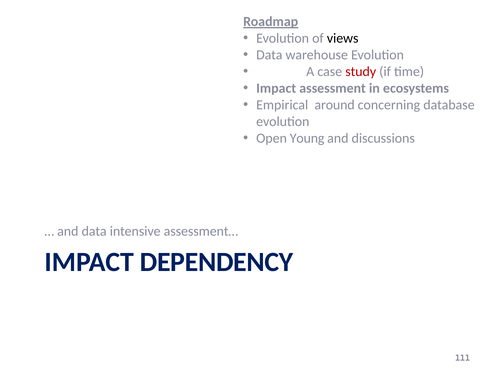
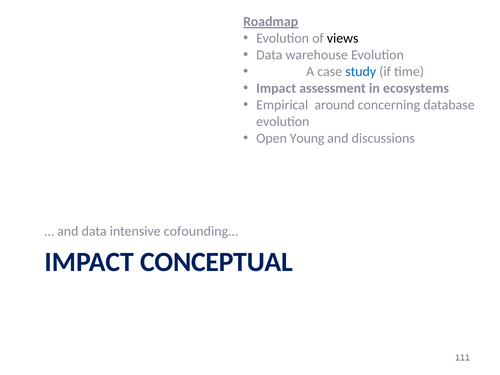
study colour: red -> blue (361, 72)
assessment…: assessment… -> cofounding… (201, 231)
DEPENDENCY: DEPENDENCY -> CONCEPTUAL (217, 262)
